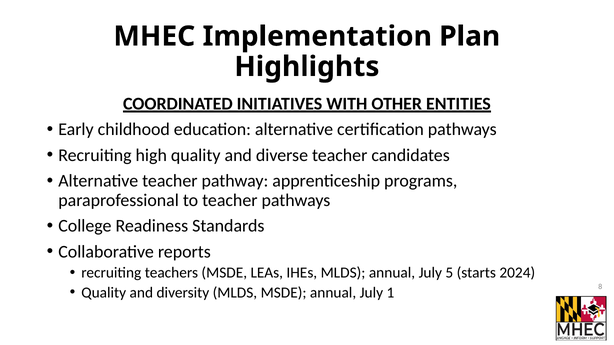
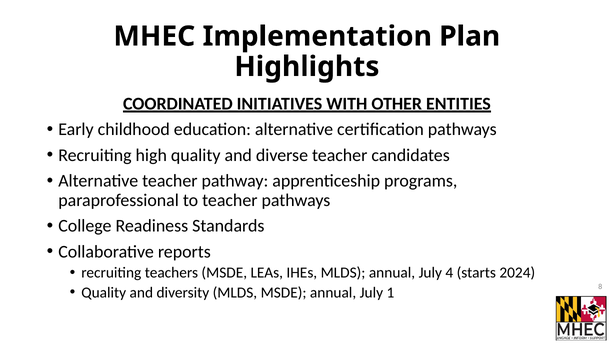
5: 5 -> 4 (449, 273)
